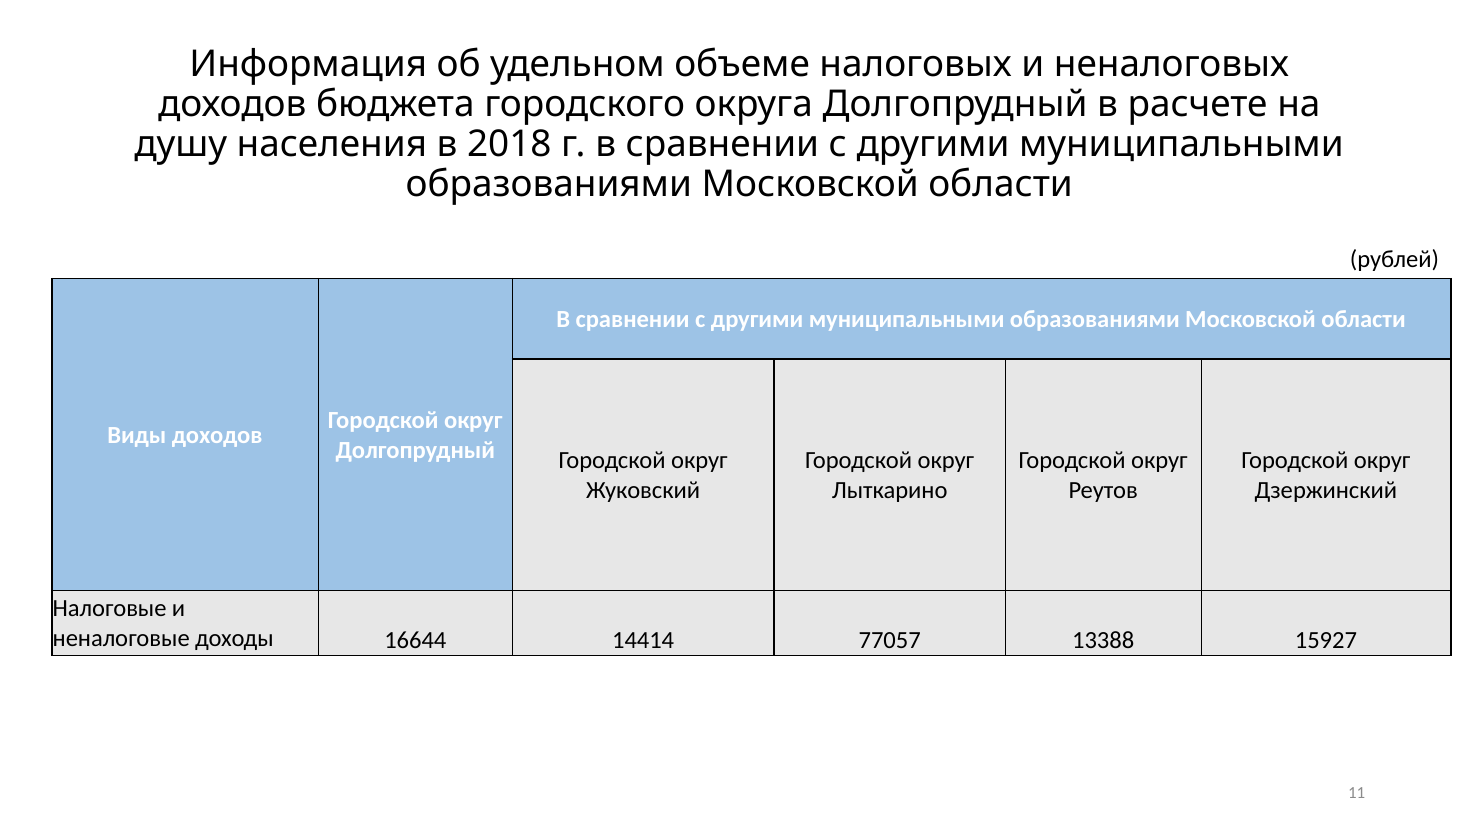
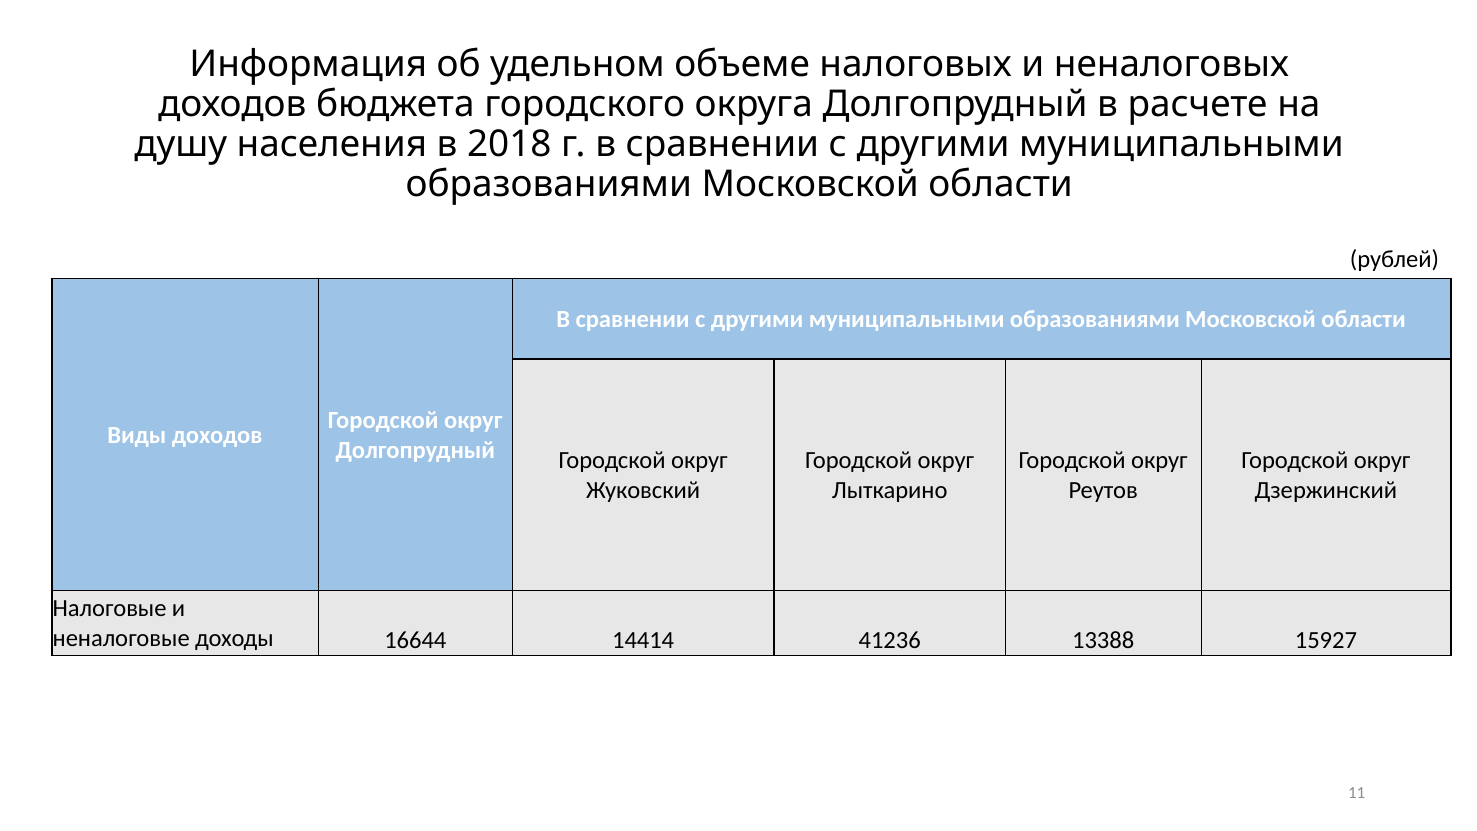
77057: 77057 -> 41236 (890, 640)
